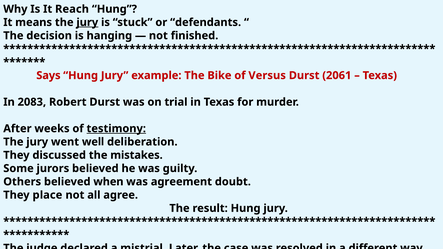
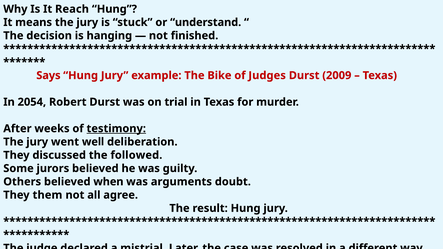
jury underline: present -> none (87, 22)
defendants: defendants -> understand (206, 22)
Versus: Versus -> Judges (267, 75)
2061: 2061 -> 2009 (337, 75)
2083: 2083 -> 2054 (32, 102)
mistakes: mistakes -> followed (136, 155)
agreement: agreement -> arguments (181, 182)
place: place -> them (47, 195)
